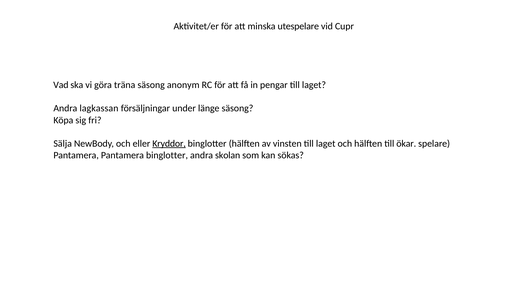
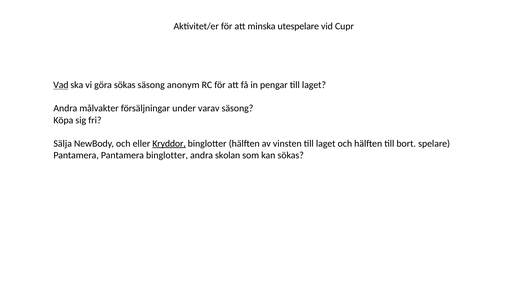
Vad underline: none -> present (61, 85)
göra träna: träna -> sökas (125, 85)
lagkassan: lagkassan -> målvakter (99, 108)
länge: länge -> varav (209, 108)
ökar: ökar -> bort (406, 144)
